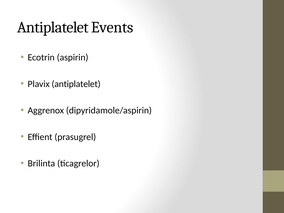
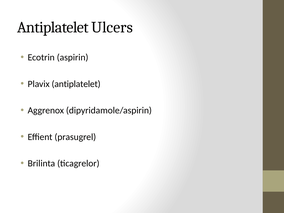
Events: Events -> Ulcers (112, 27)
